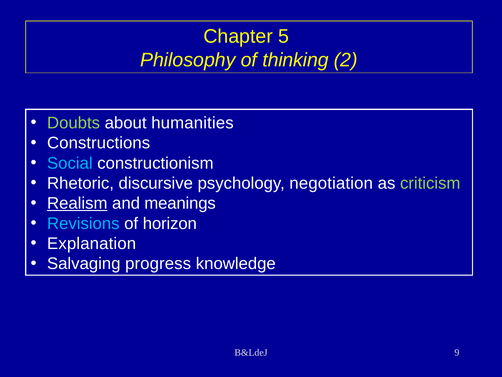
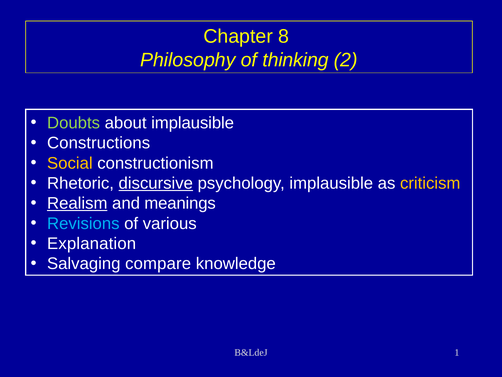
5: 5 -> 8 (284, 36)
about humanities: humanities -> implausible (193, 123)
Social colour: light blue -> yellow (70, 163)
discursive underline: none -> present (156, 183)
psychology negotiation: negotiation -> implausible (331, 183)
criticism colour: light green -> yellow (430, 183)
horizon: horizon -> various (170, 223)
progress: progress -> compare (158, 263)
9: 9 -> 1 (457, 352)
